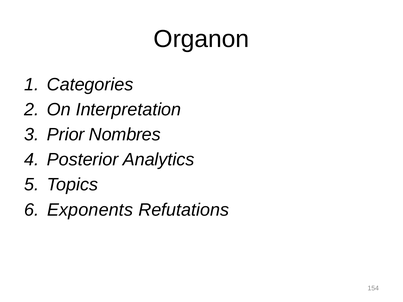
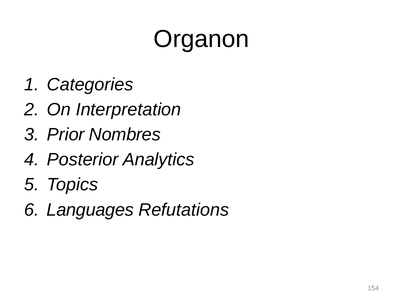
Exponents: Exponents -> Languages (90, 210)
